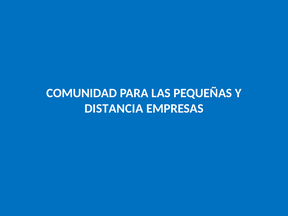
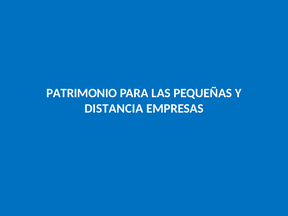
COMUNIDAD: COMUNIDAD -> PATRIMONIO (82, 93)
